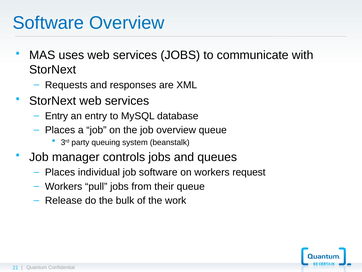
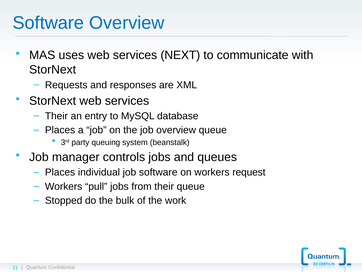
services JOBS: JOBS -> NEXT (180, 55)
Entry: Entry -> Their (56, 116)
Release: Release -> Stopped (64, 200)
